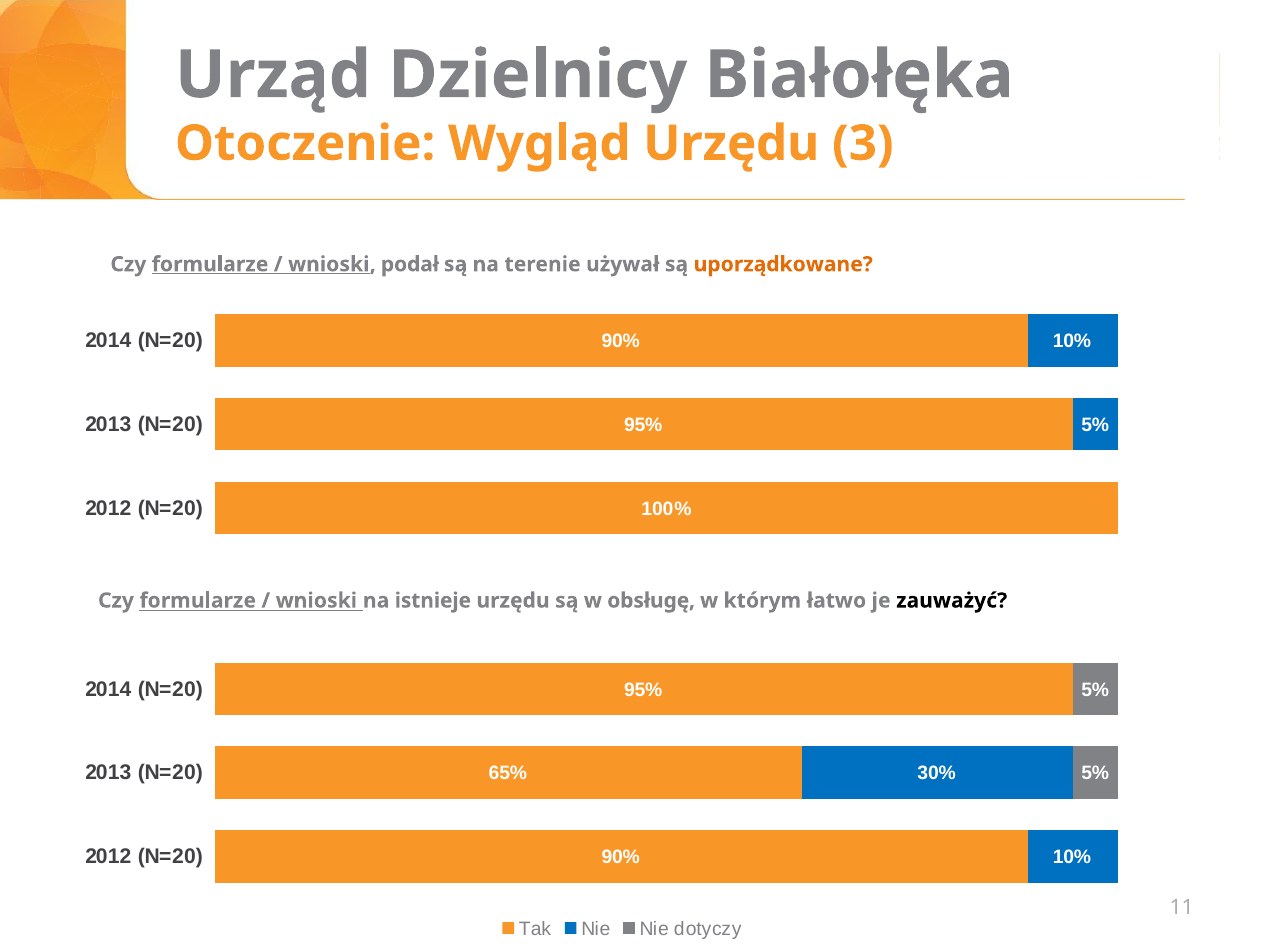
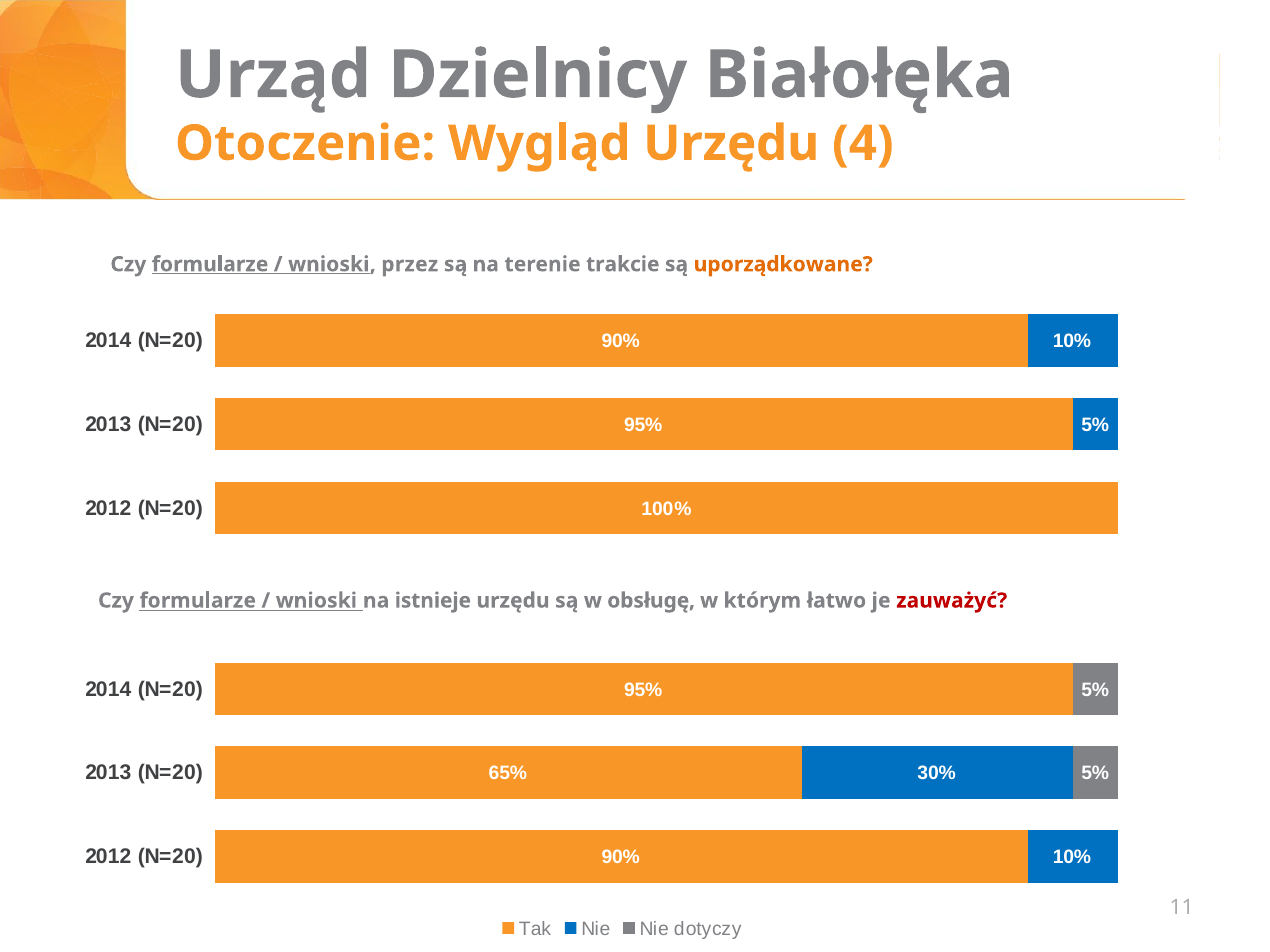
3: 3 -> 4 (863, 144)
podał: podał -> przez (410, 264)
używał: używał -> trakcie (623, 264)
zauważyć colour: black -> red (952, 601)
